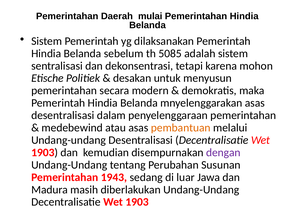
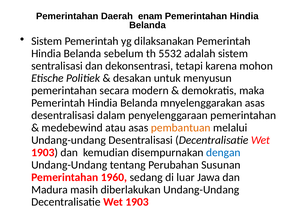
mulai: mulai -> enam (150, 16)
5085: 5085 -> 5532 (170, 54)
dengan colour: purple -> blue (223, 153)
1943: 1943 -> 1960 (114, 177)
